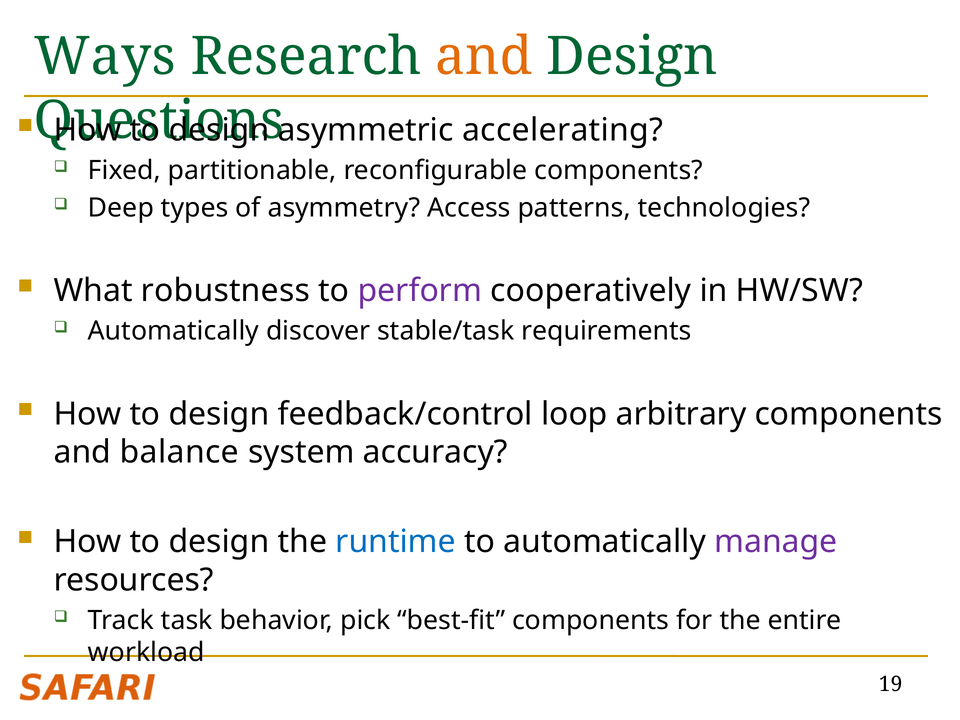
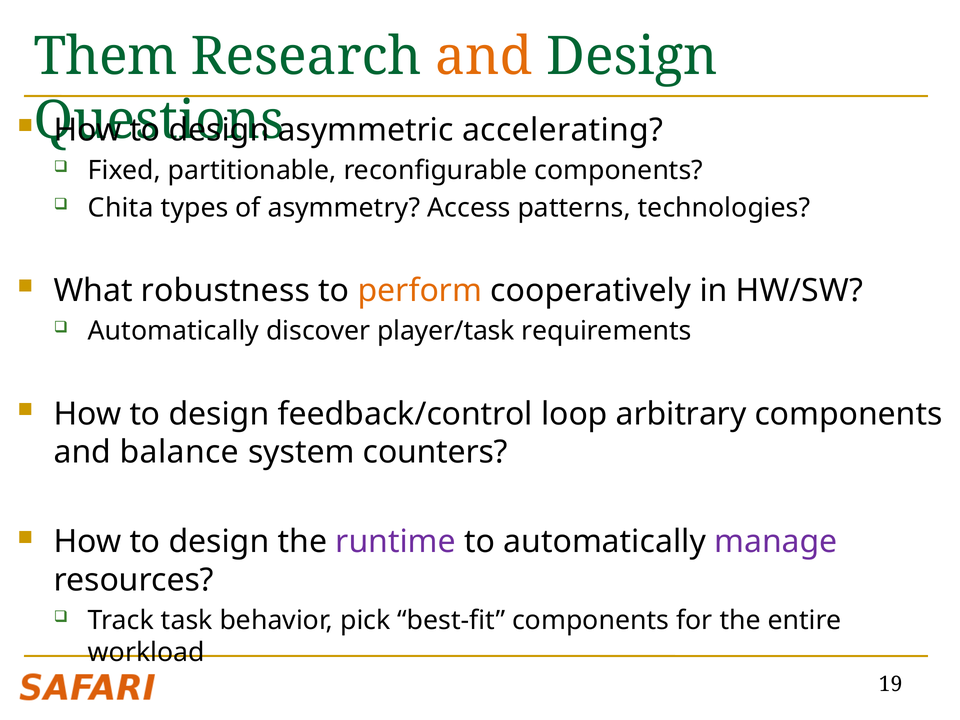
Ways: Ways -> Them (105, 57)
Deep: Deep -> Chita (121, 208)
perform colour: purple -> orange (420, 291)
stable/task: stable/task -> player/task (446, 331)
accuracy: accuracy -> counters (435, 452)
runtime colour: blue -> purple (396, 542)
